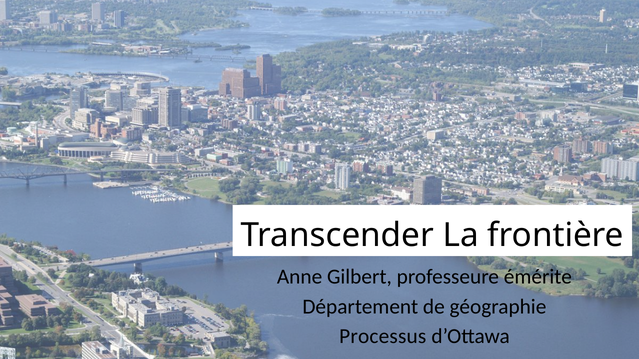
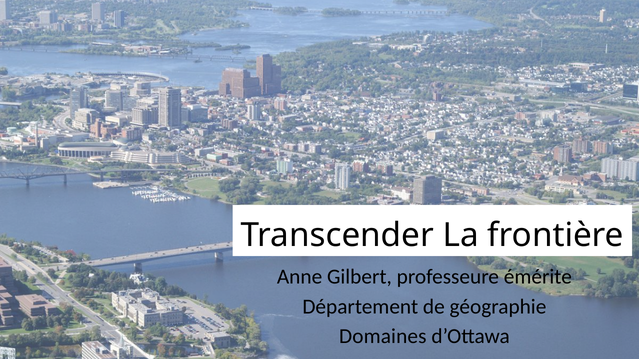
Processus: Processus -> Domaines (383, 337)
